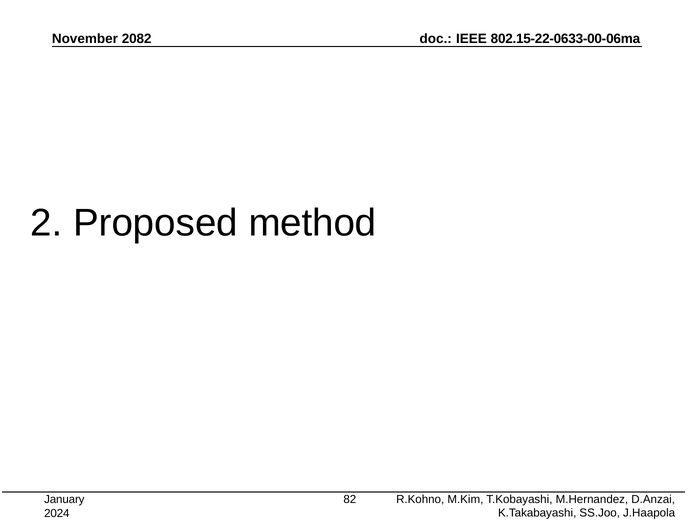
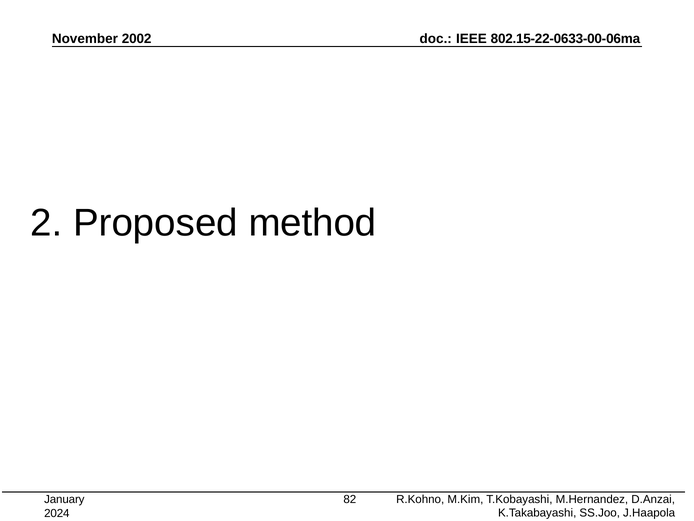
2082: 2082 -> 2002 (137, 39)
